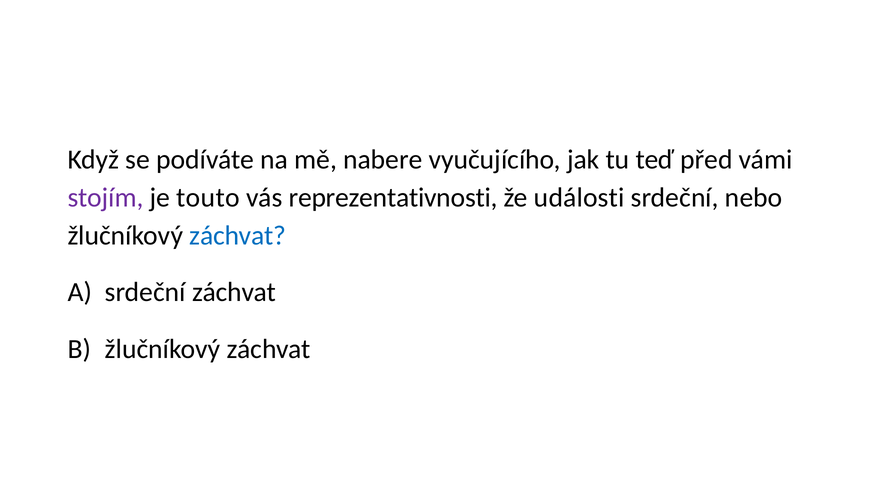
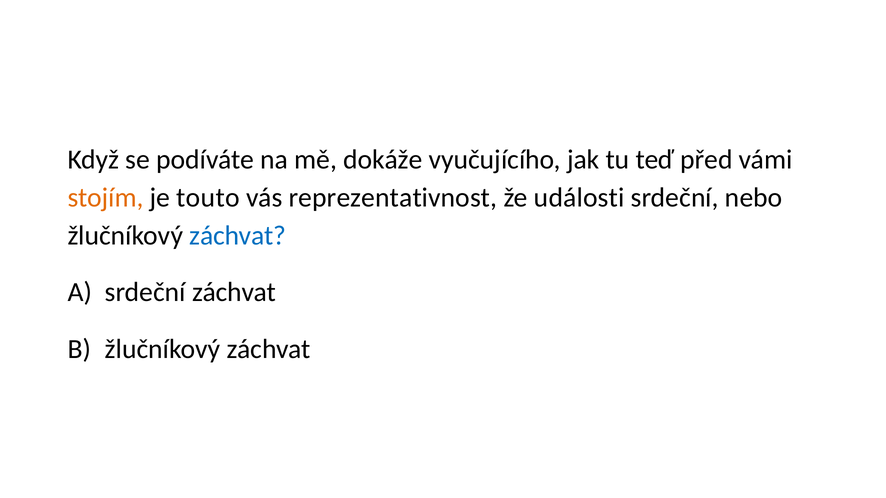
nabere: nabere -> dokáže (383, 160)
stojím colour: purple -> orange (106, 198)
reprezentativnosti: reprezentativnosti -> reprezentativnost (393, 198)
